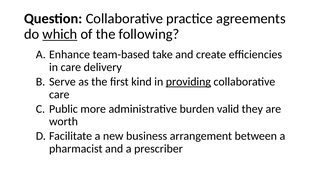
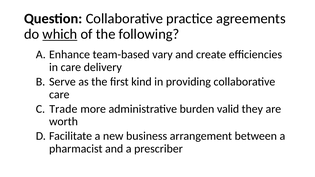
take: take -> vary (162, 55)
providing underline: present -> none (188, 82)
Public: Public -> Trade (63, 109)
